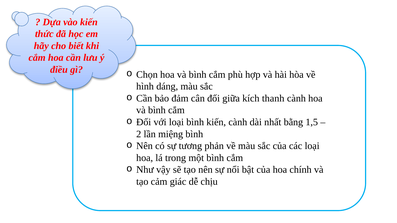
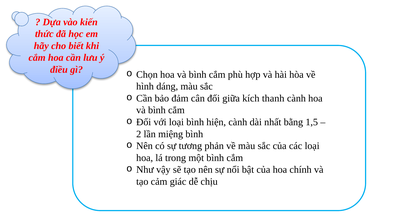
bình kiến: kiến -> hiện (216, 122)
